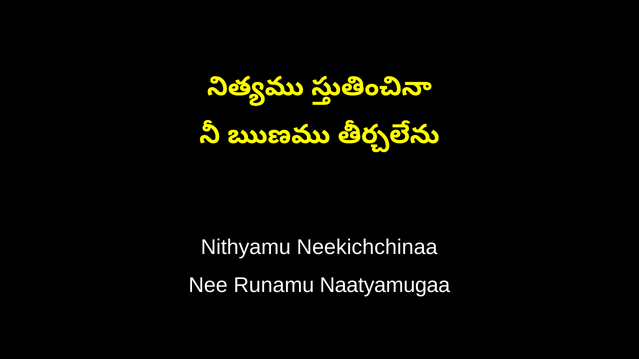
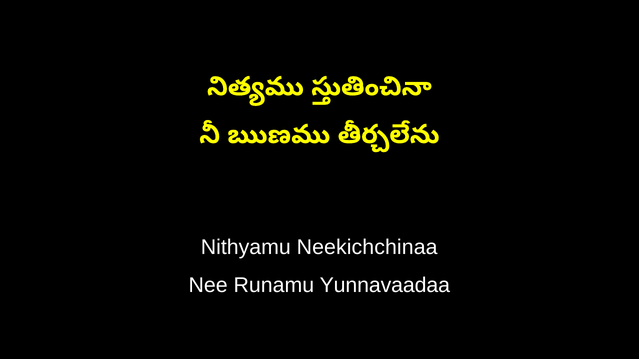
Naatyamugaa: Naatyamugaa -> Yunnavaadaa (385, 286)
